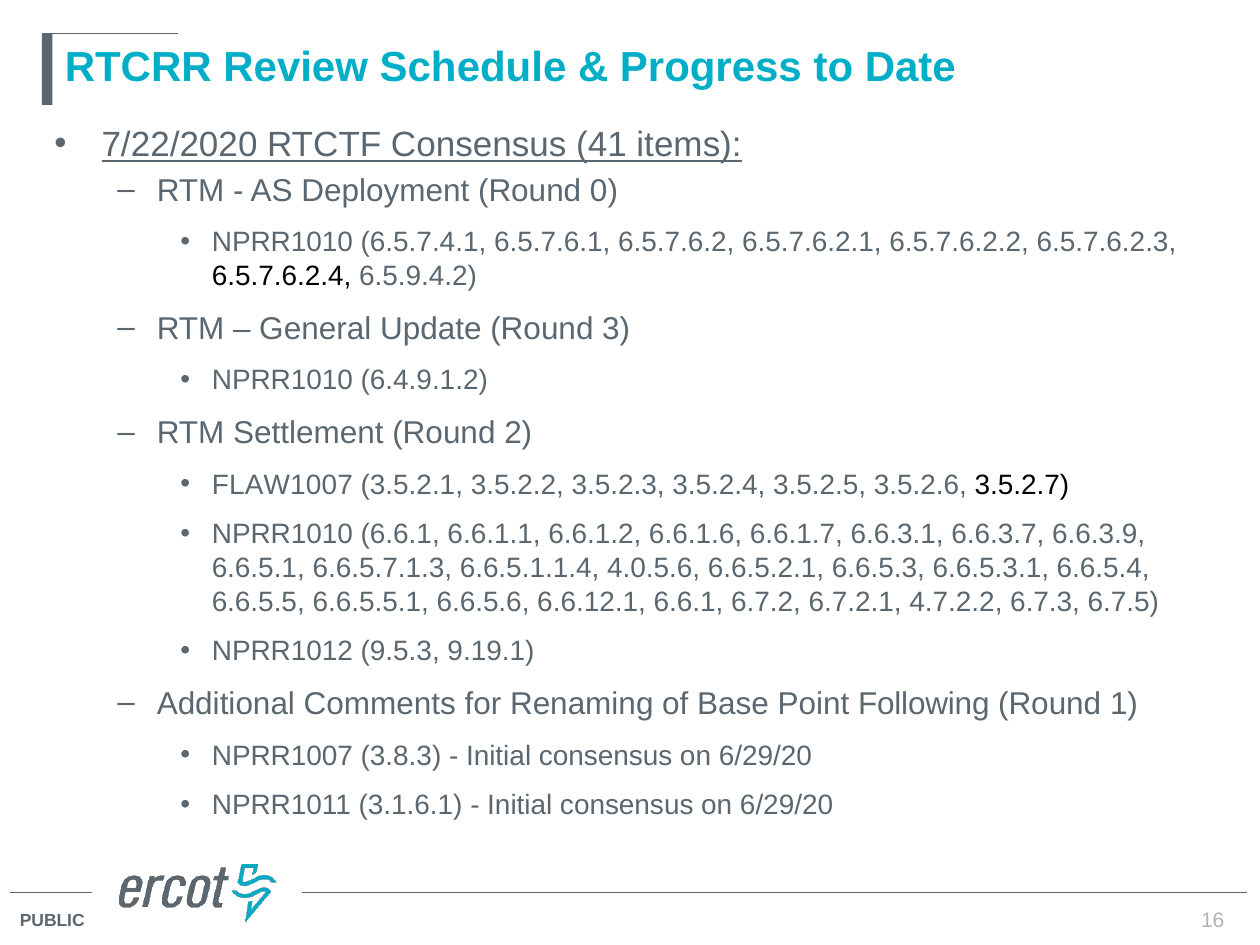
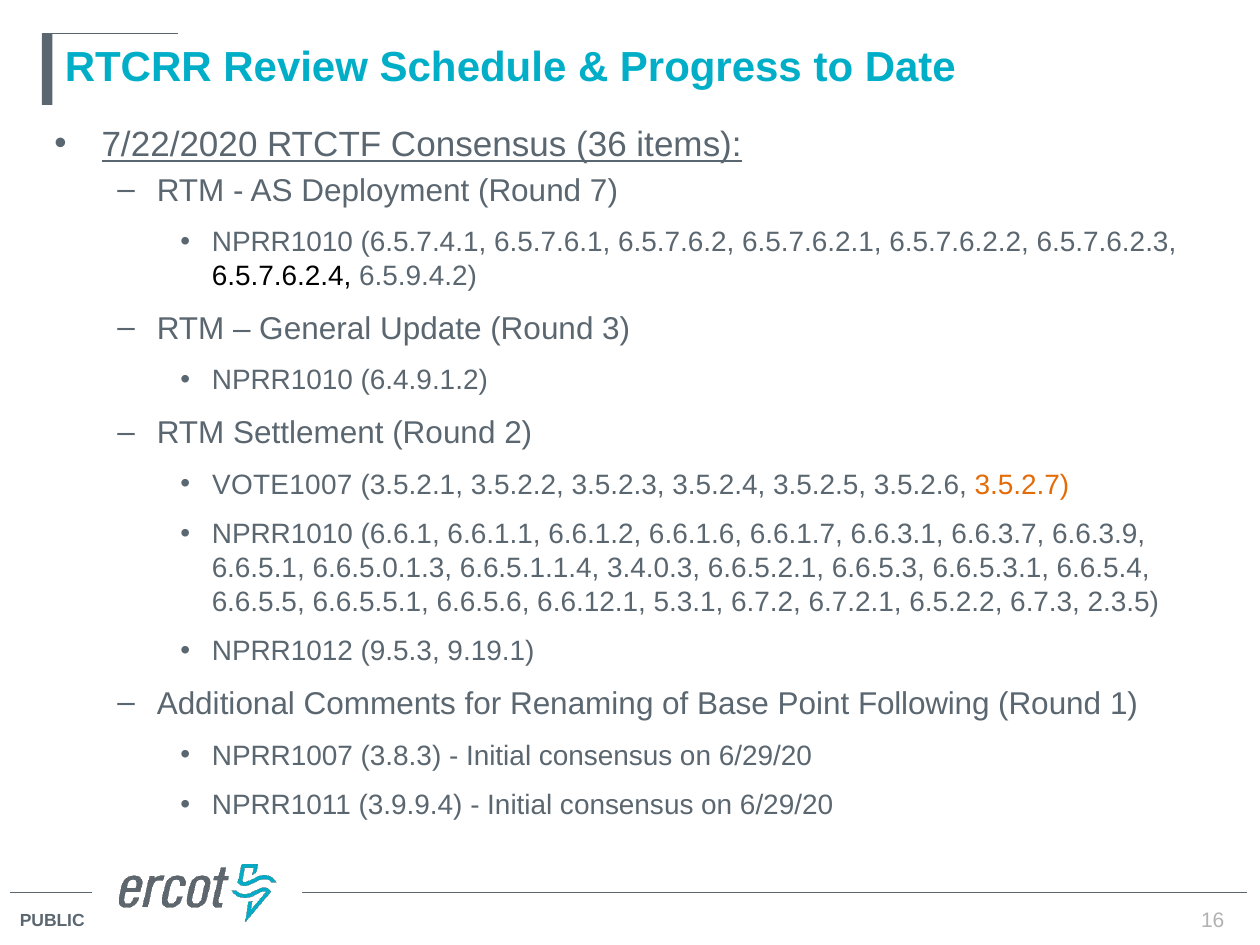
41: 41 -> 36 (601, 145)
0: 0 -> 7 (604, 191)
FLAW1007: FLAW1007 -> VOTE1007 (282, 485)
3.5.2.7 colour: black -> orange (1022, 485)
6.6.5.7.1.3: 6.6.5.7.1.3 -> 6.6.5.0.1.3 (382, 568)
4.0.5.6: 4.0.5.6 -> 3.4.0.3 (654, 568)
6.6.12.1 6.6.1: 6.6.1 -> 5.3.1 (689, 602)
4.7.2.2: 4.7.2.2 -> 6.5.2.2 (956, 602)
6.7.5: 6.7.5 -> 2.3.5 (1123, 602)
3.1.6.1: 3.1.6.1 -> 3.9.9.4 (411, 806)
